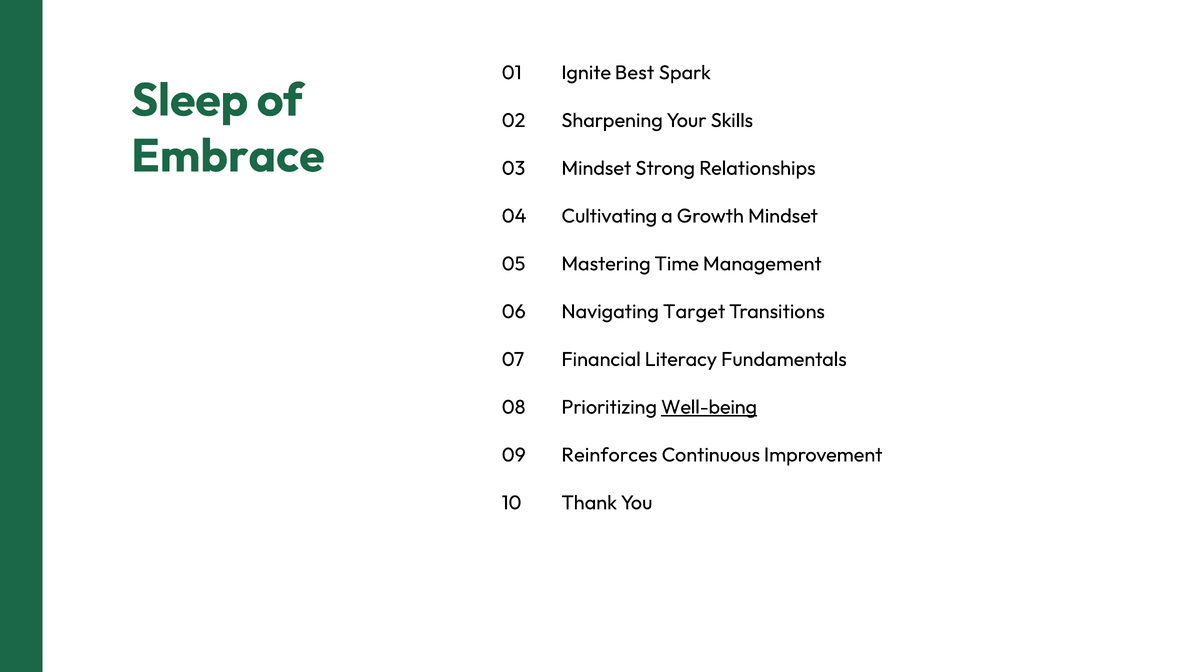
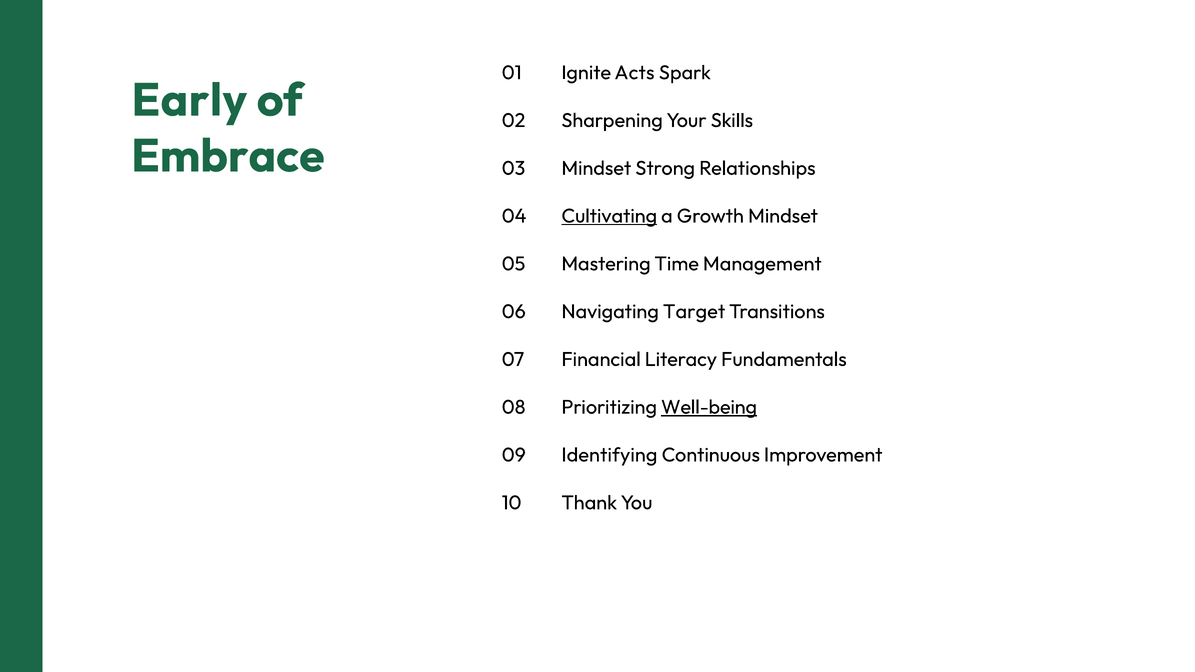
Best: Best -> Acts (635, 73)
Sleep: Sleep -> Early (189, 100)
Cultivating underline: none -> present (609, 216)
Reinforces: Reinforces -> Identifying (609, 455)
